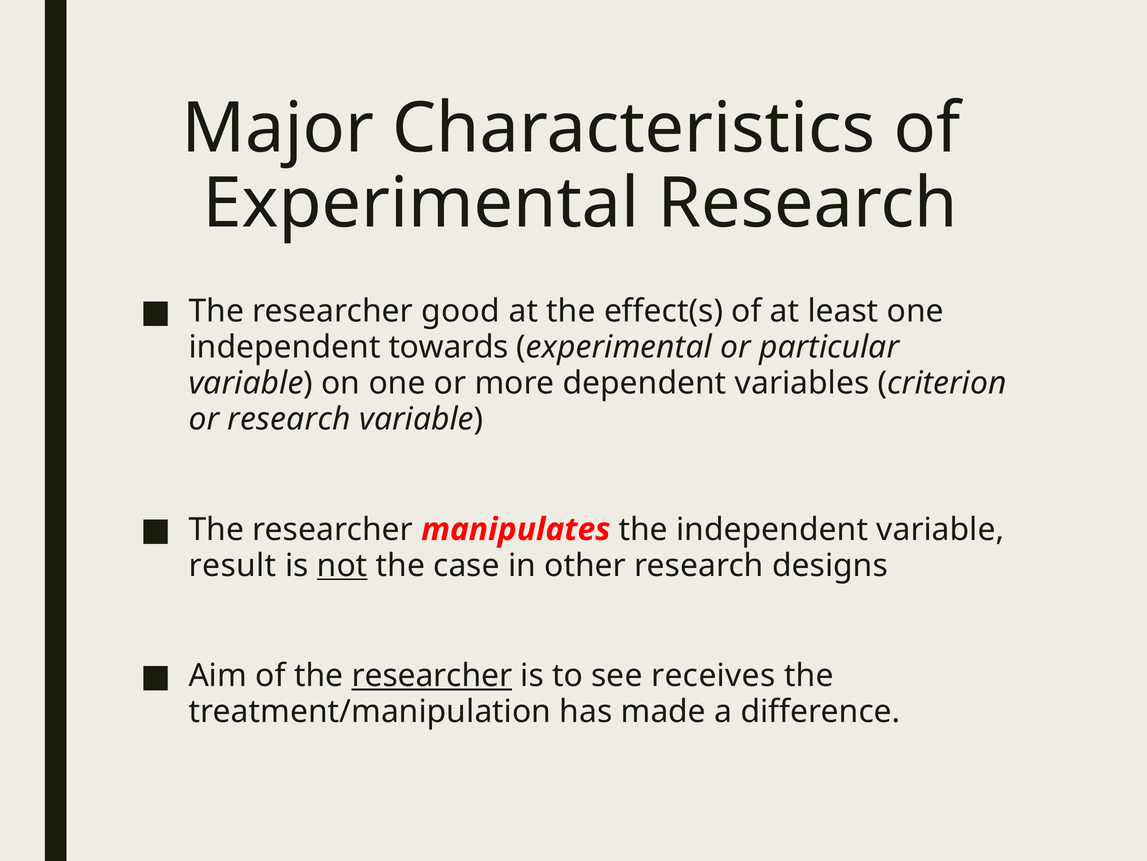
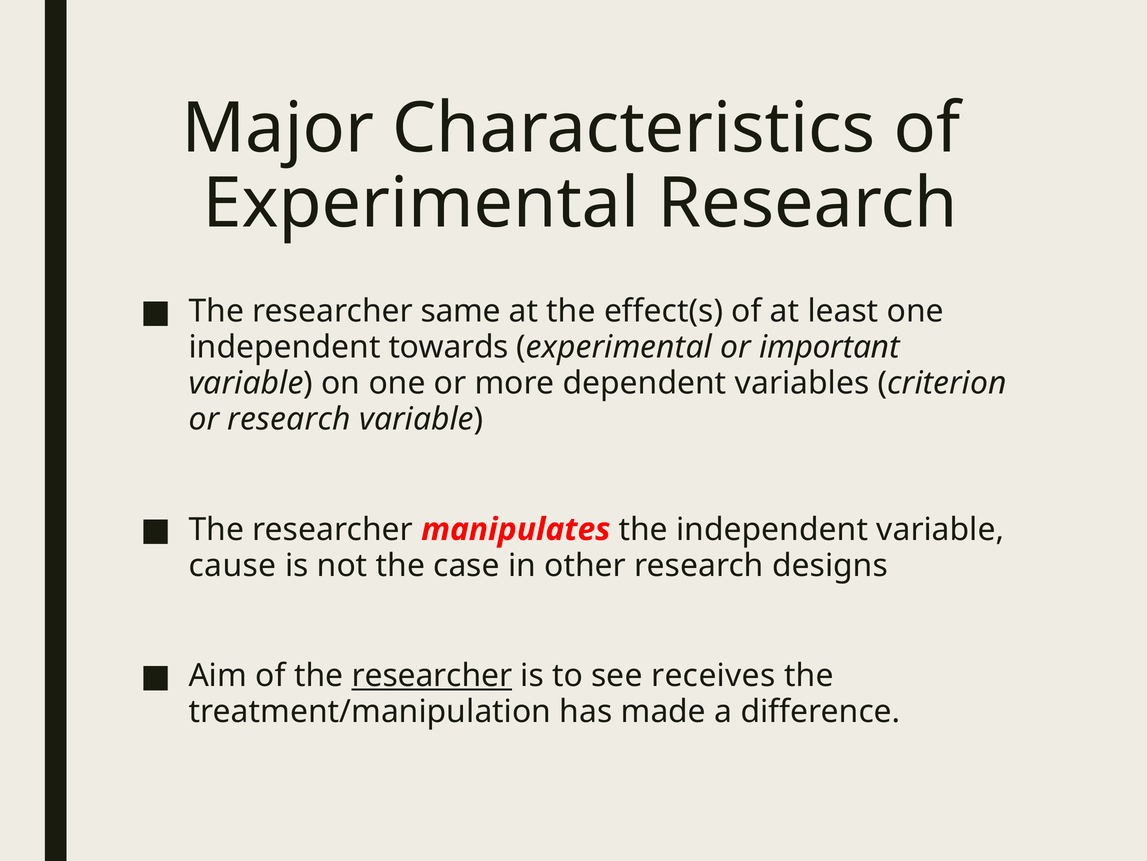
good: good -> same (461, 311)
particular: particular -> important (829, 347)
result: result -> cause (233, 565)
not underline: present -> none (342, 565)
